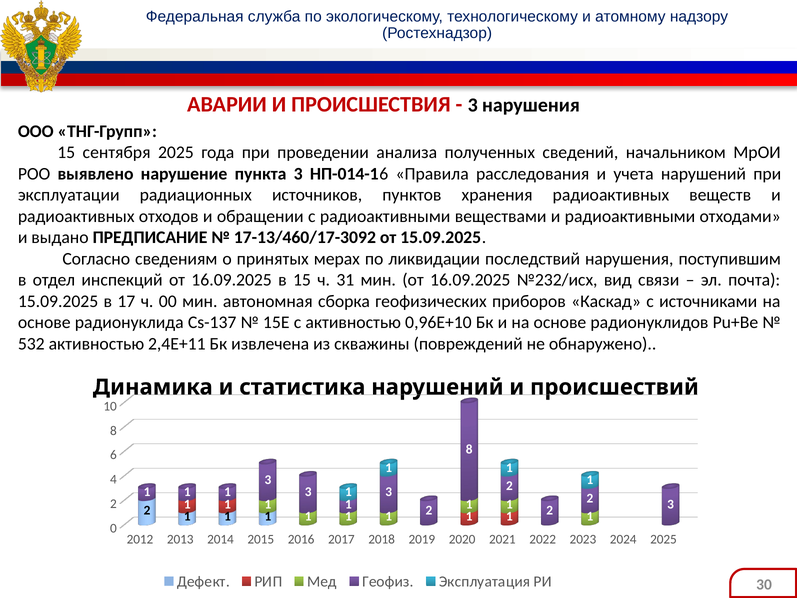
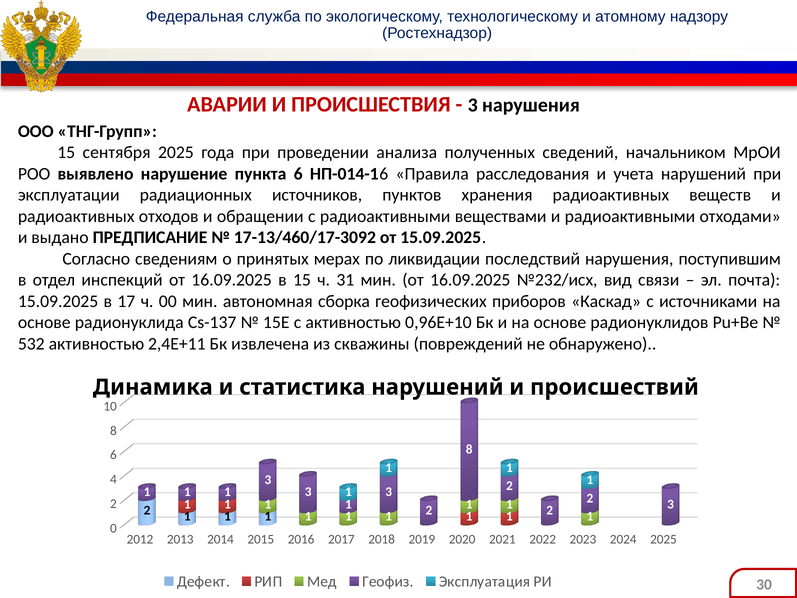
пункта 3: 3 -> 6 (298, 174)
